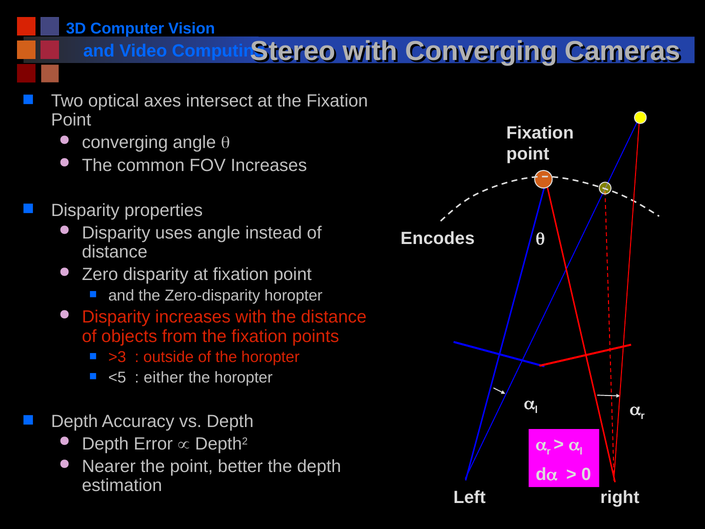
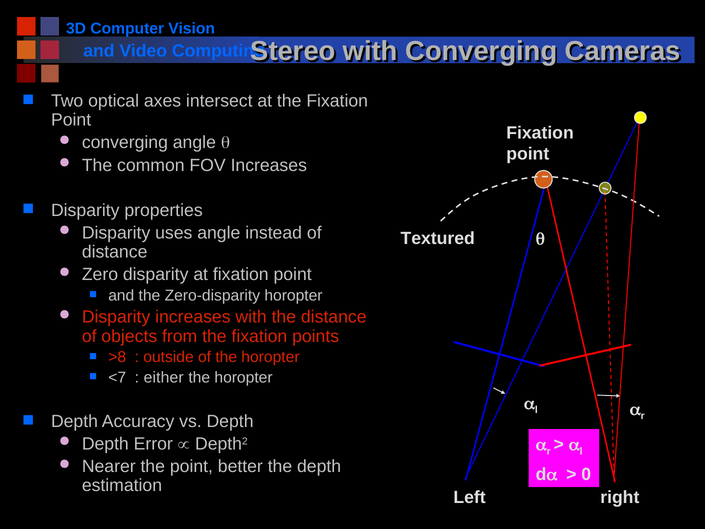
Encodes: Encodes -> Textured (438, 238)
>3: >3 -> >8 (117, 357)
<5: <5 -> <7 (117, 377)
